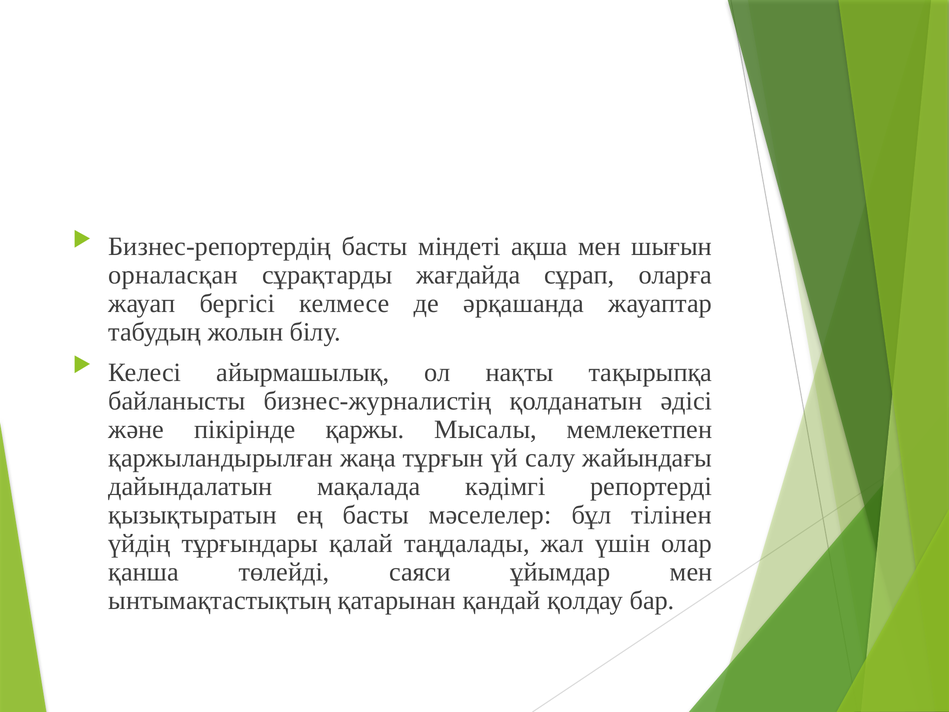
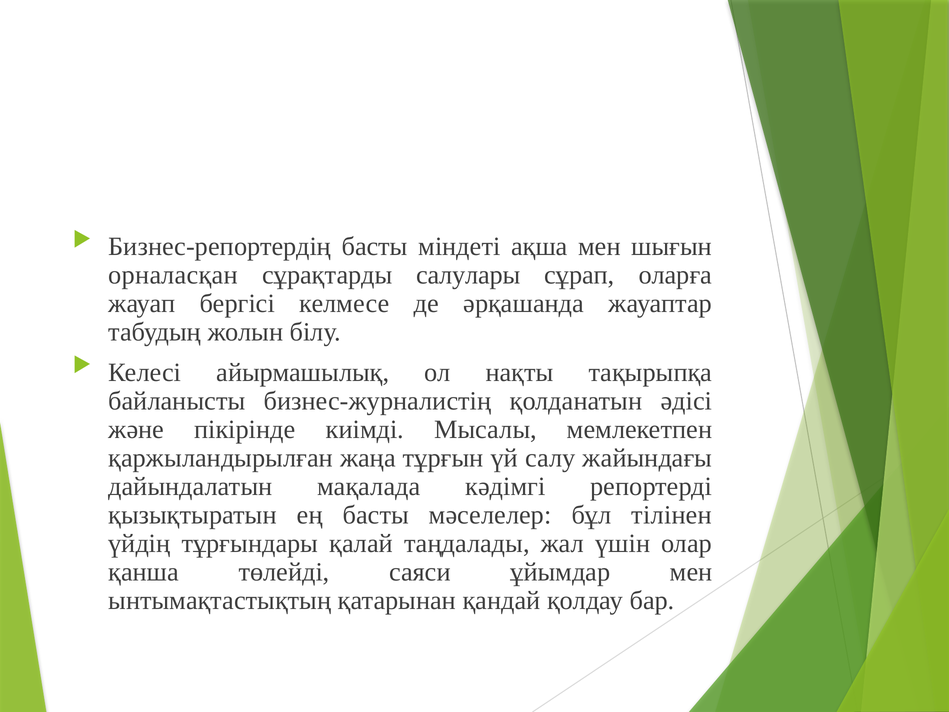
жағдайда: жағдайда -> салулары (468, 275)
қаржы: қаржы -> киiмдi (365, 429)
